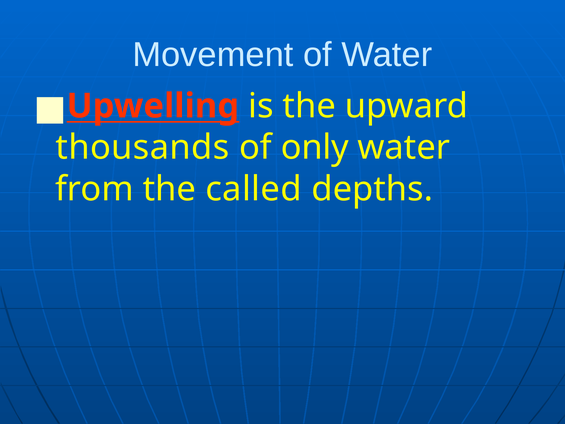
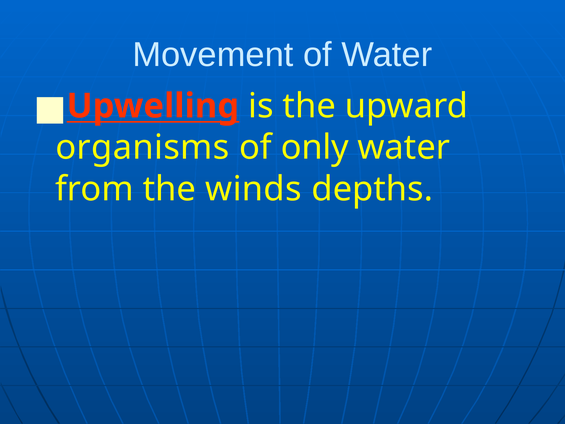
thousands: thousands -> organisms (142, 147)
called: called -> winds (254, 189)
